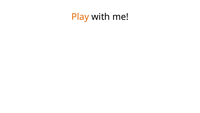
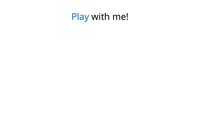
Play colour: orange -> blue (80, 17)
